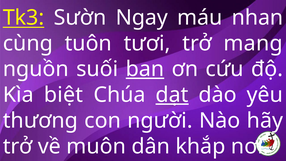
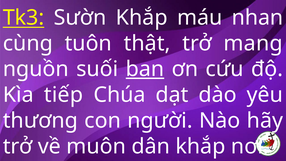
Sườn Ngay: Ngay -> Khắp (142, 18)
tươi: tươi -> thật (147, 43)
biệt: biệt -> tiếp (63, 95)
dạt underline: present -> none (172, 95)
